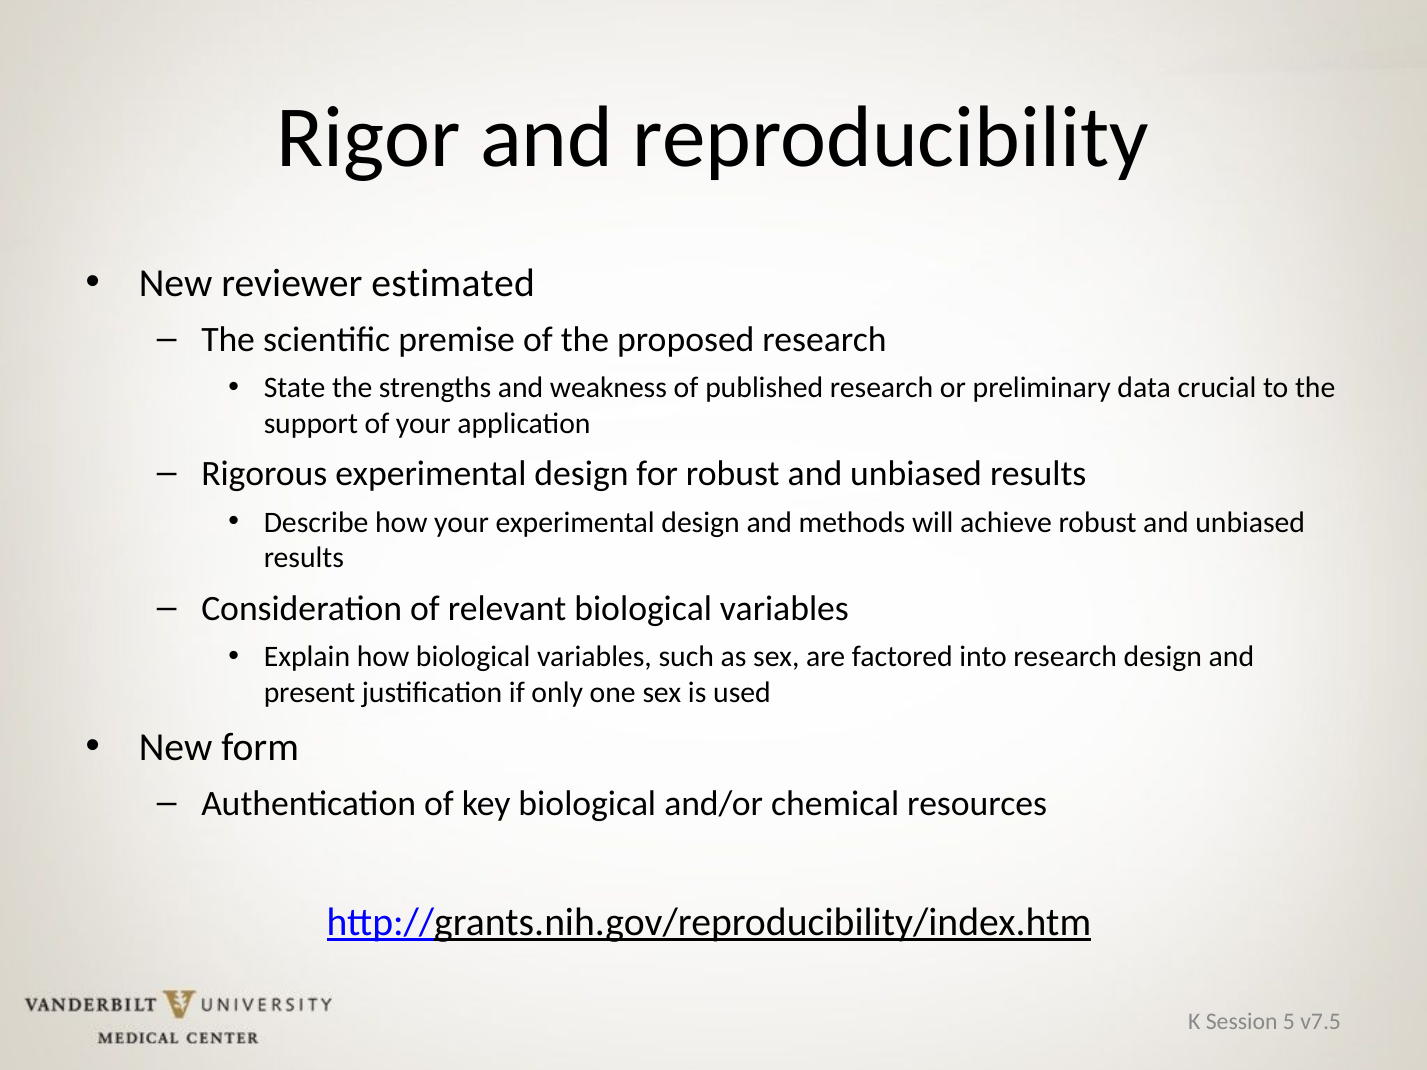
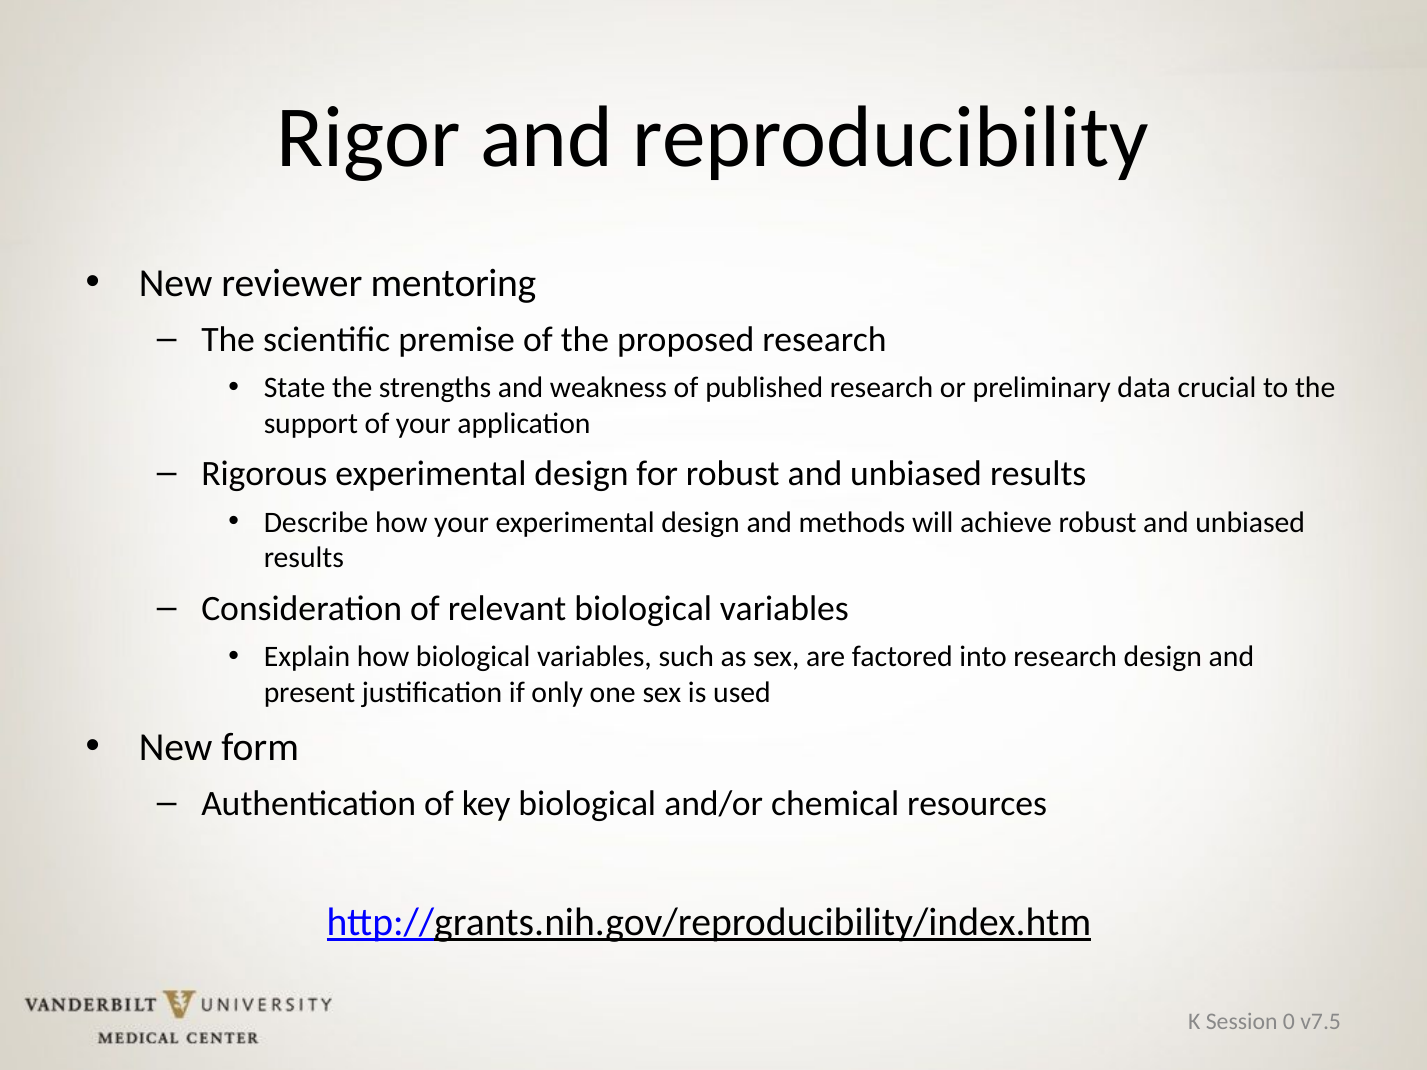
estimated: estimated -> mentoring (453, 283)
5: 5 -> 0 (1289, 1022)
